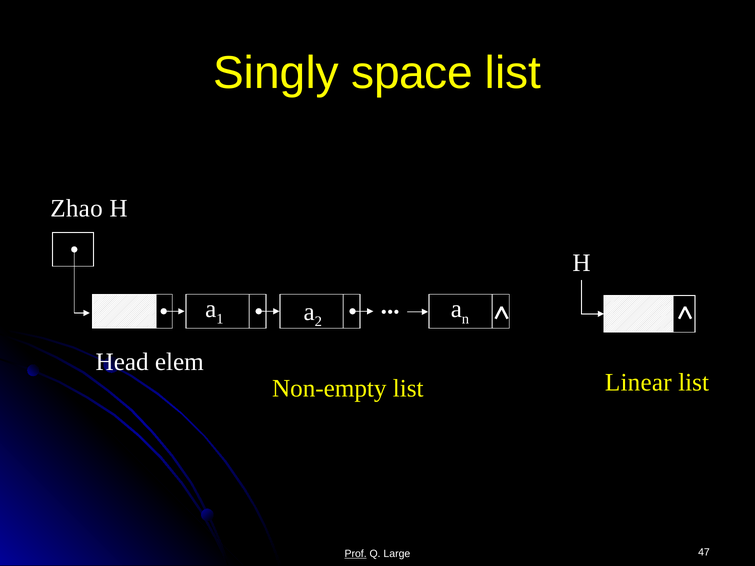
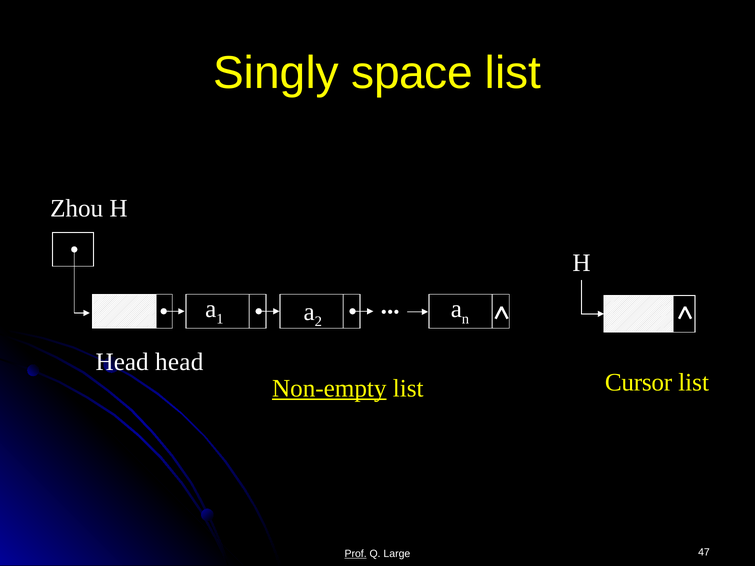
Zhao: Zhao -> Zhou (77, 209)
Head elem: elem -> head (179, 362)
Non-empty underline: none -> present (329, 389)
Linear: Linear -> Cursor (639, 383)
